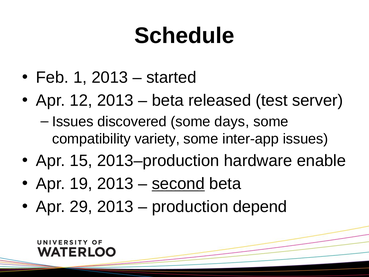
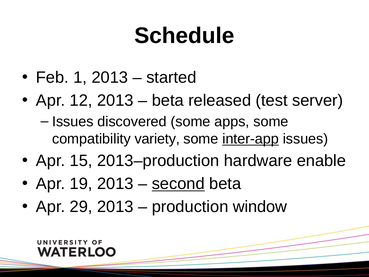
days: days -> apps (232, 122)
inter-app underline: none -> present (251, 139)
depend: depend -> window (260, 207)
